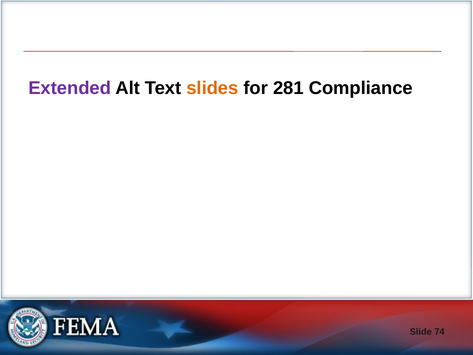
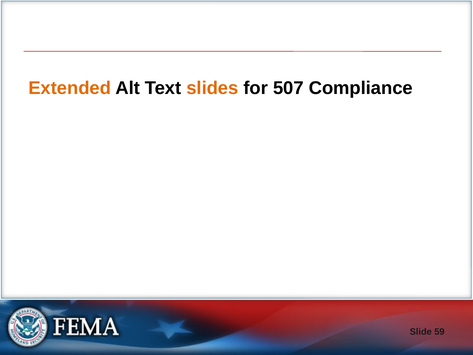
Extended colour: purple -> orange (70, 88)
281: 281 -> 507 (288, 88)
74: 74 -> 59 (439, 332)
